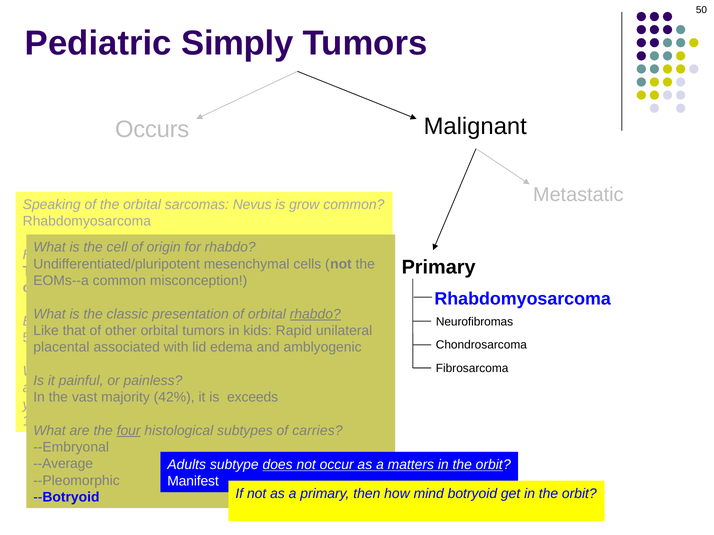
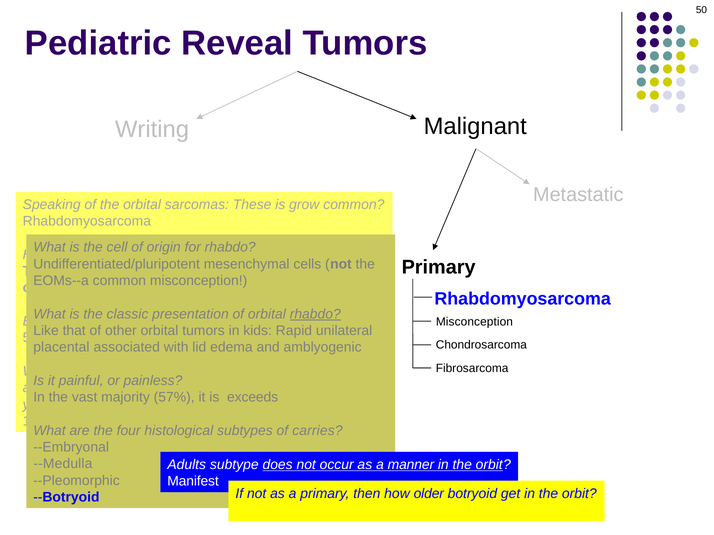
Simply: Simply -> Reveal (237, 43)
Occurs: Occurs -> Writing (152, 130)
Nevus: Nevus -> These (252, 205)
Neurofibromas: Neurofibromas -> Misconception (474, 322)
42%: 42% -> 57% (174, 398)
four underline: present -> none (129, 431)
--Average: --Average -> --Medulla (63, 464)
matters: matters -> manner (411, 465)
how mind: mind -> older (429, 494)
